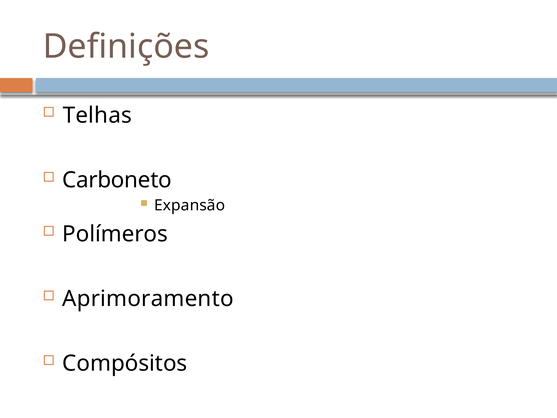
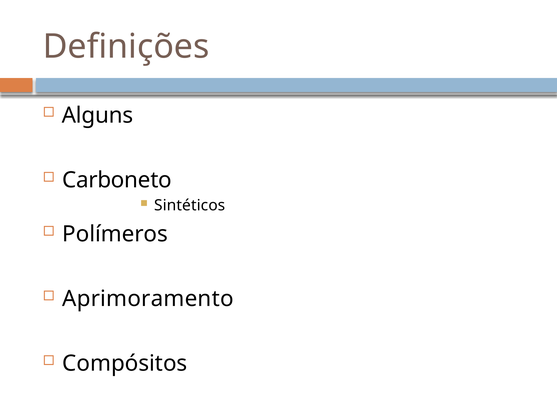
Telhas: Telhas -> Alguns (98, 115)
Expansão: Expansão -> Sintéticos (190, 205)
